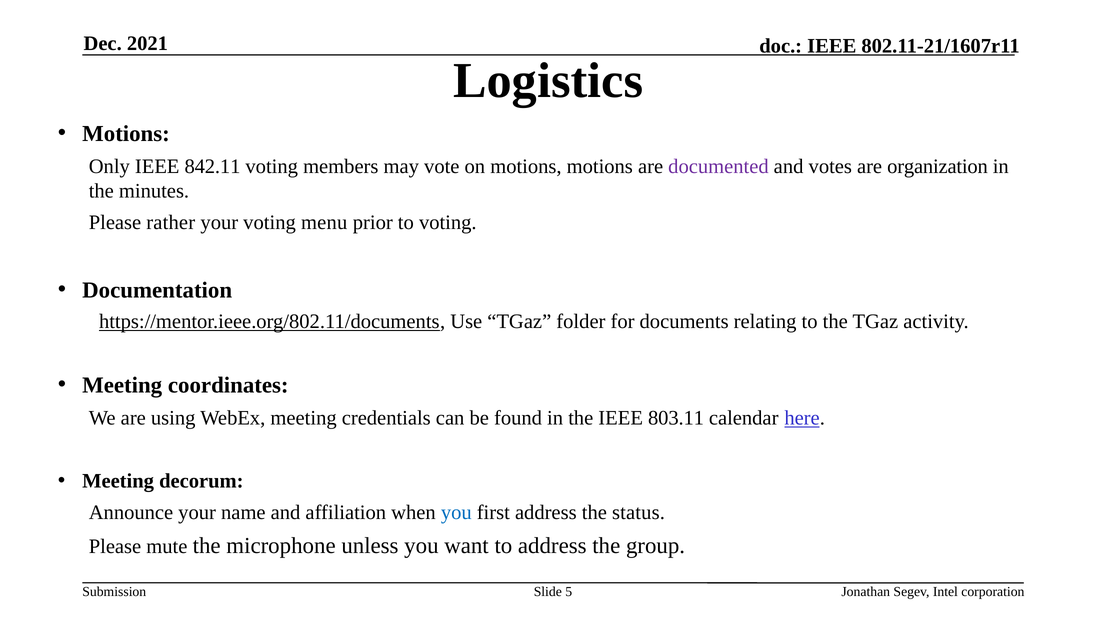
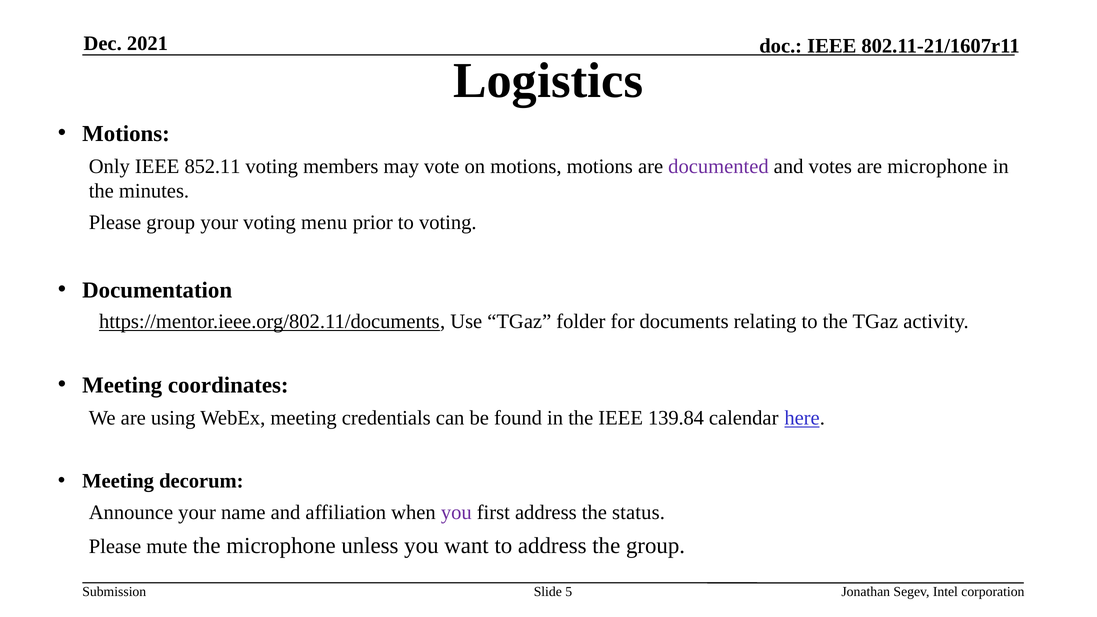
842.11: 842.11 -> 852.11 (212, 166)
are organization: organization -> microphone (937, 166)
Please rather: rather -> group (171, 223)
803.11: 803.11 -> 139.84 (676, 418)
you colour: blue -> purple (456, 512)
